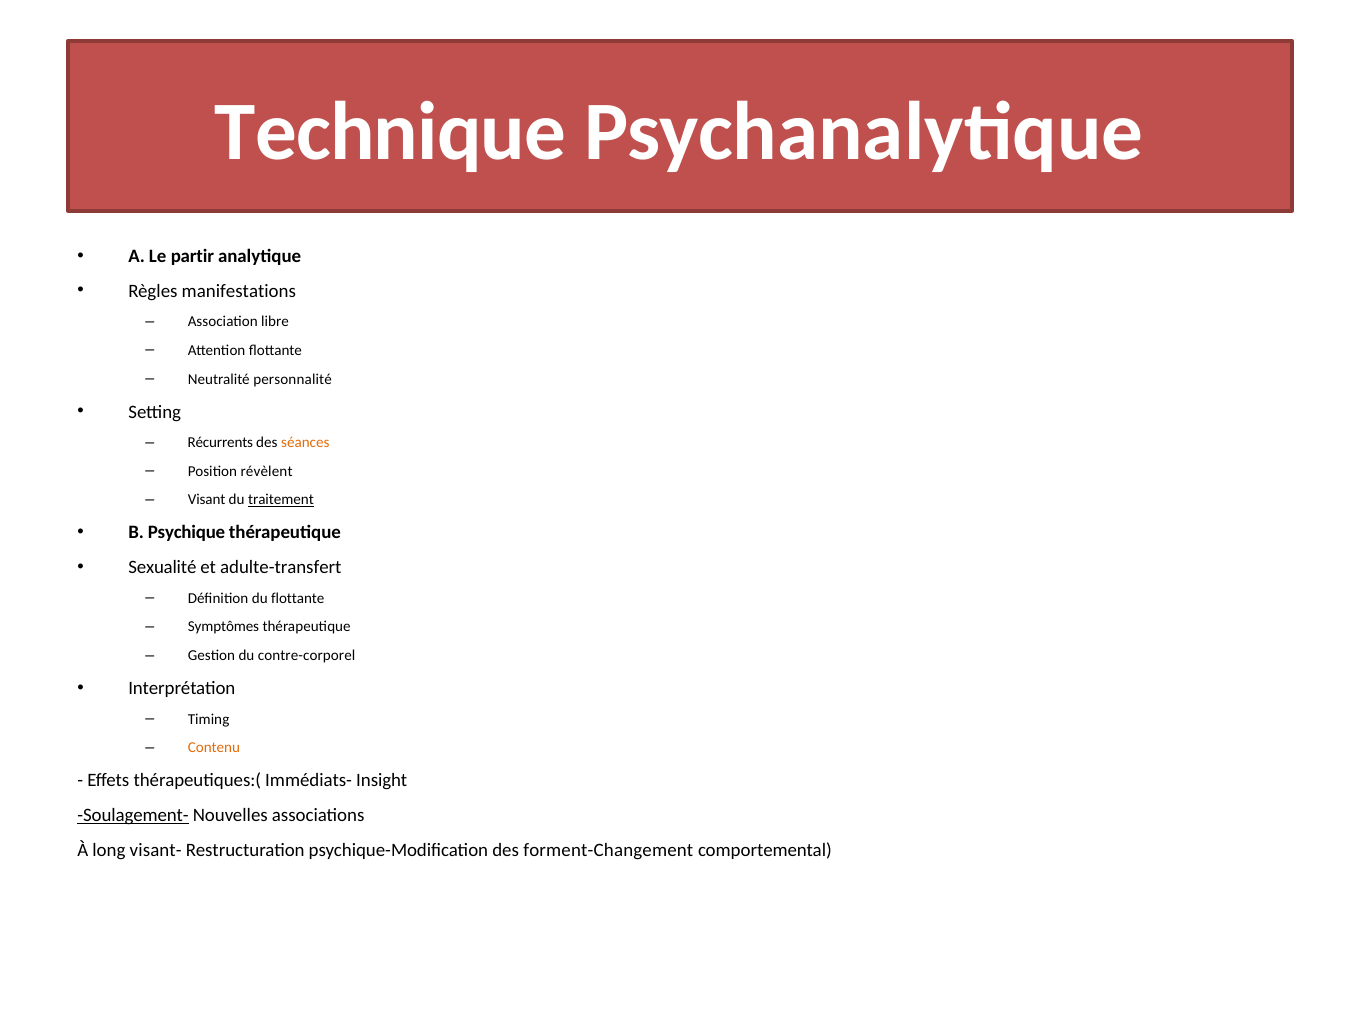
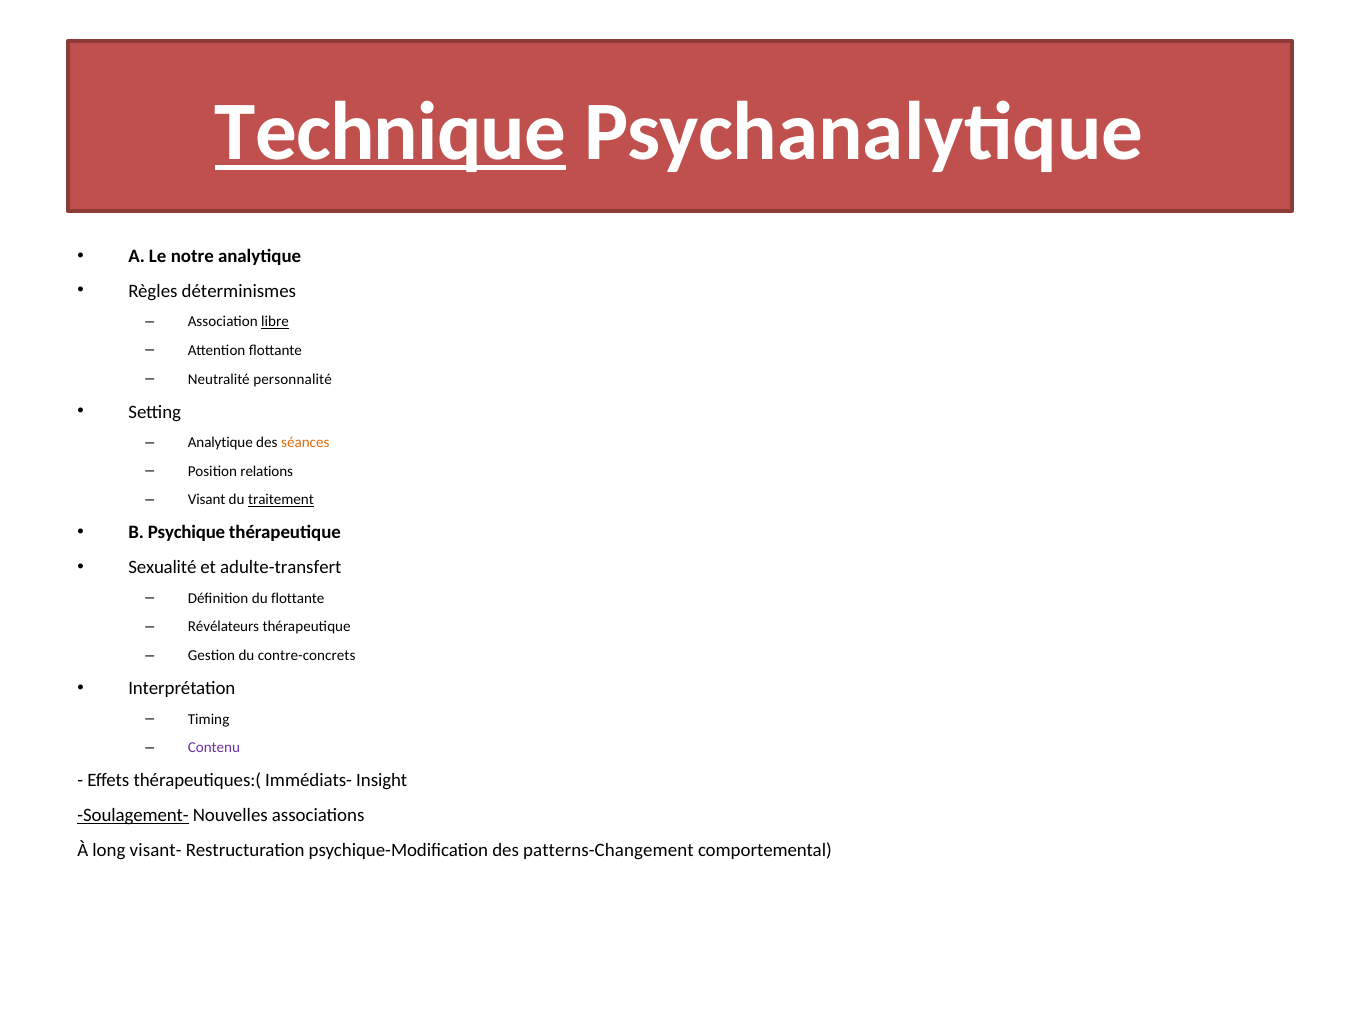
Technique underline: none -> present (391, 132)
partir: partir -> notre (192, 256)
manifestations: manifestations -> déterminismes (239, 291)
libre underline: none -> present (275, 322)
Récurrents: Récurrents -> Analytique (220, 443)
révèlent: révèlent -> relations (267, 471)
Symptômes: Symptômes -> Révélateurs (223, 627)
contre-corporel: contre-corporel -> contre-concrets (307, 656)
Contenu colour: orange -> purple (214, 748)
forment-Changement: forment-Changement -> patterns-Changement (608, 850)
